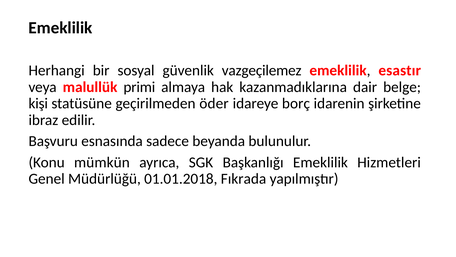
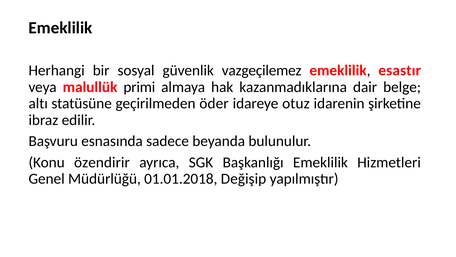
kişi: kişi -> altı (38, 103)
borç: borç -> otuz (296, 103)
mümkün: mümkün -> özendirir (102, 162)
Fıkrada: Fıkrada -> Değişip (244, 179)
